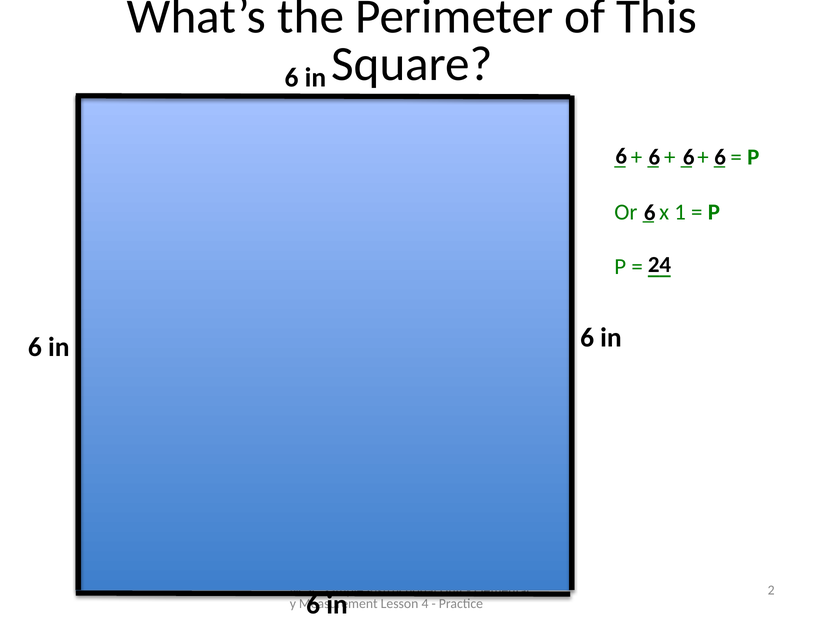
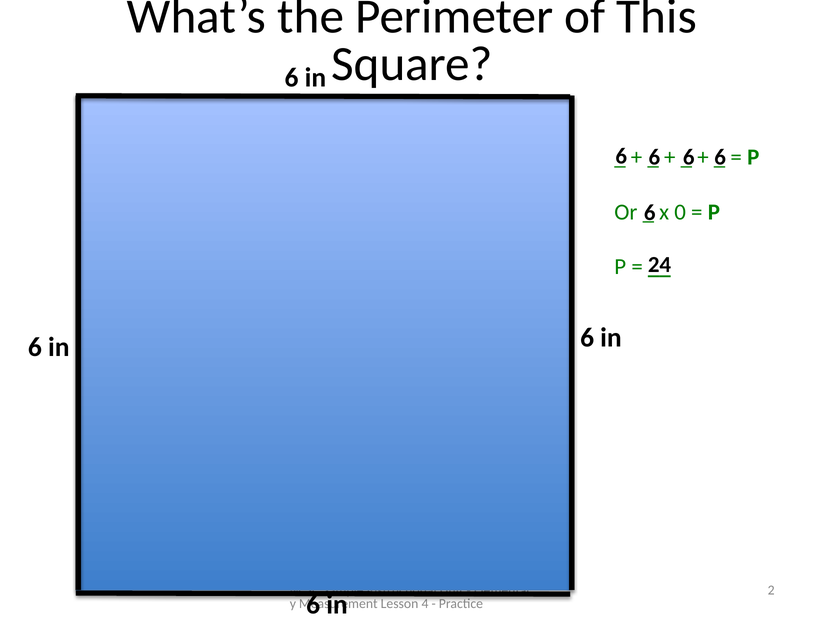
1: 1 -> 0 (680, 212)
